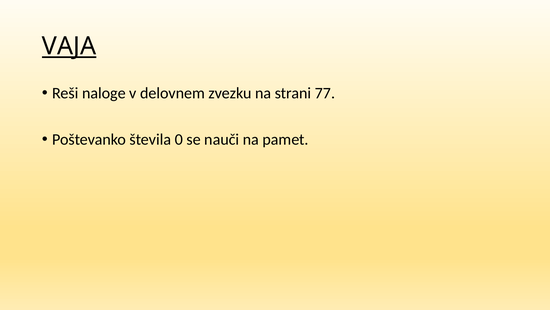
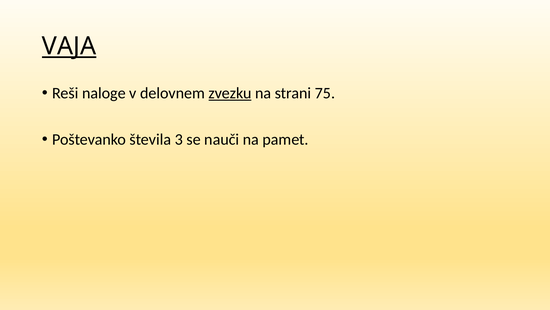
zvezku underline: none -> present (230, 93)
77: 77 -> 75 (325, 93)
0: 0 -> 3 (179, 139)
